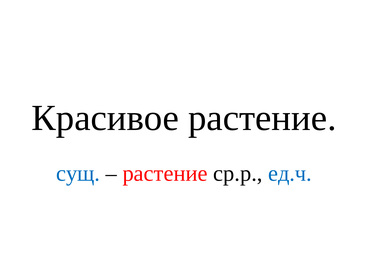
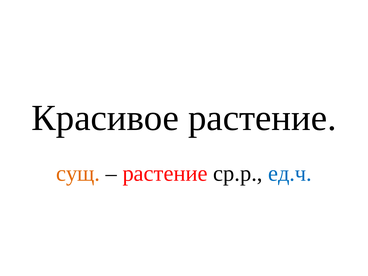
сущ colour: blue -> orange (78, 173)
